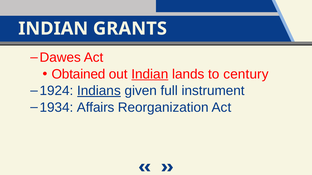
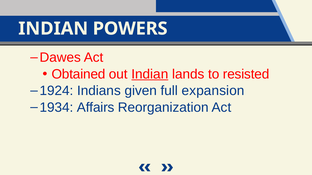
GRANTS: GRANTS -> POWERS (130, 29)
century: century -> resisted (246, 74)
Indians underline: present -> none (99, 91)
instrument: instrument -> expansion (213, 91)
